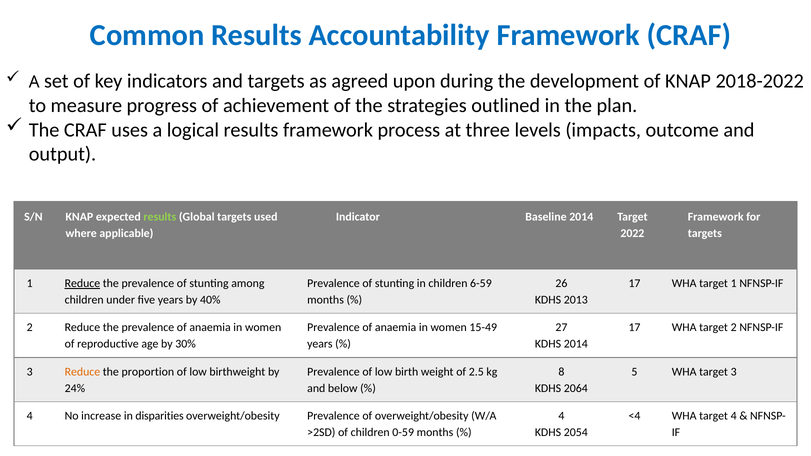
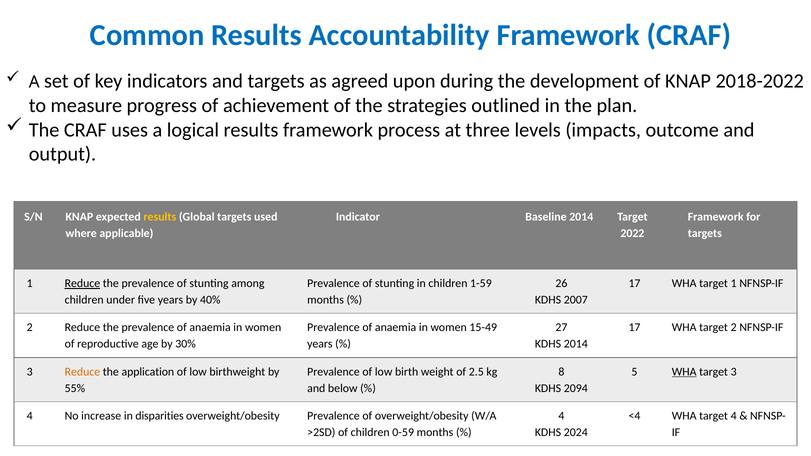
results colour: light green -> yellow (160, 217)
6-59: 6-59 -> 1-59 (481, 283)
2013: 2013 -> 2007 (576, 300)
proportion: proportion -> application (148, 372)
WHA underline: none -> present (684, 372)
24%: 24% -> 55% (75, 388)
2064: 2064 -> 2094 (576, 388)
2054: 2054 -> 2024 (576, 433)
